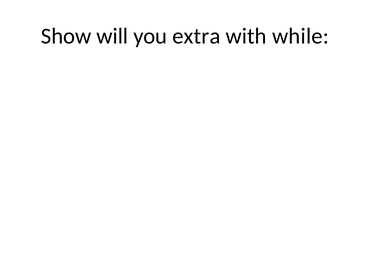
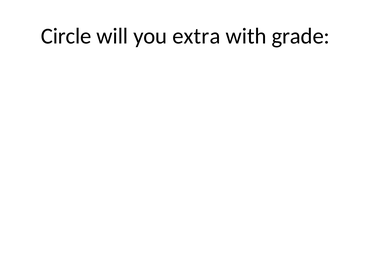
Show: Show -> Circle (66, 36)
while: while -> grade (301, 36)
